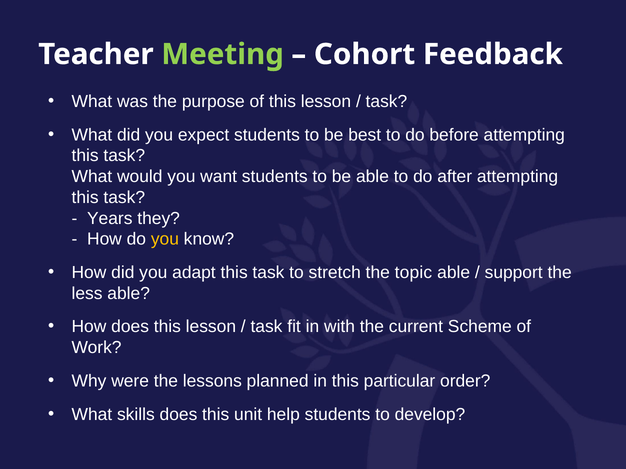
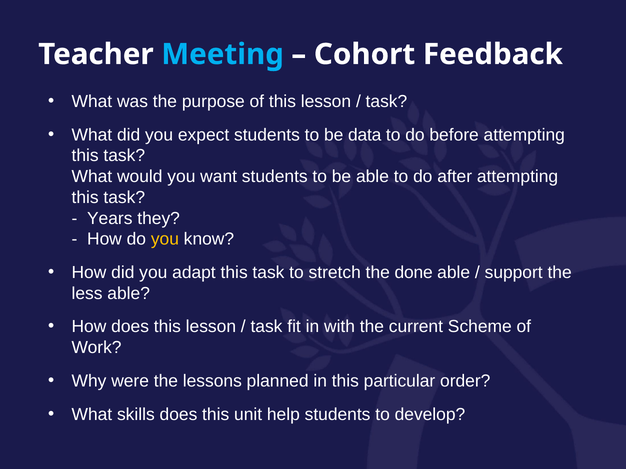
Meeting colour: light green -> light blue (223, 54)
best: best -> data (365, 135)
topic: topic -> done (414, 273)
